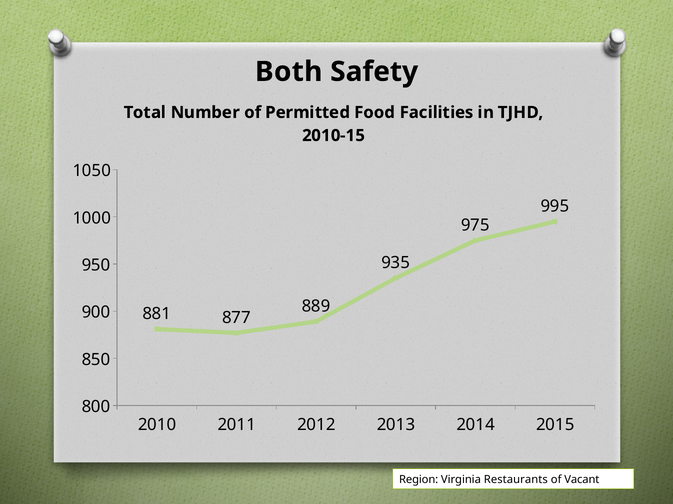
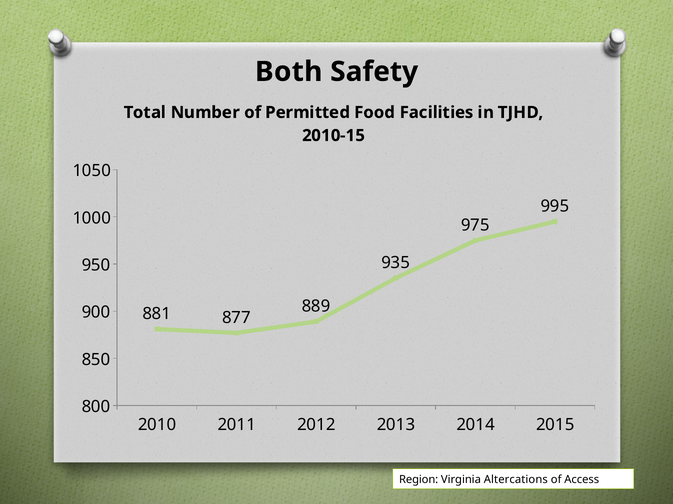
Restaurants: Restaurants -> Altercations (516, 480)
Vacant: Vacant -> Access (582, 480)
